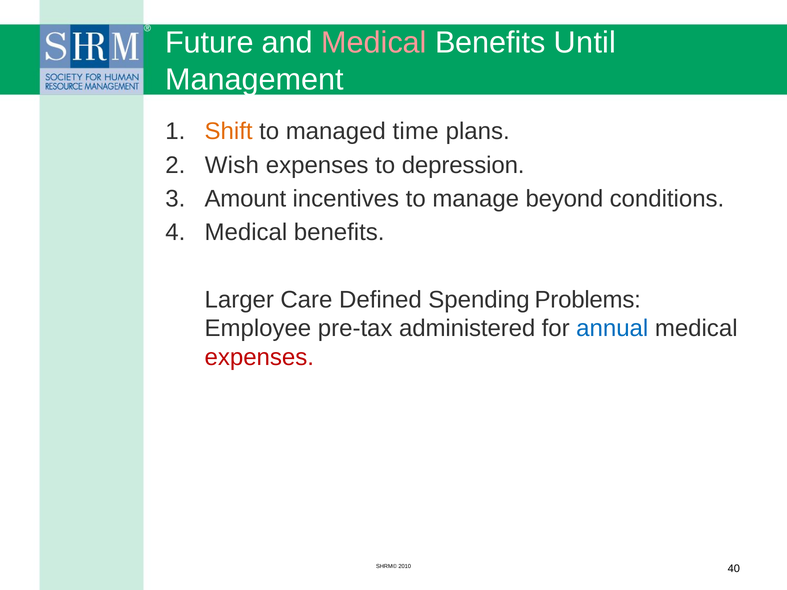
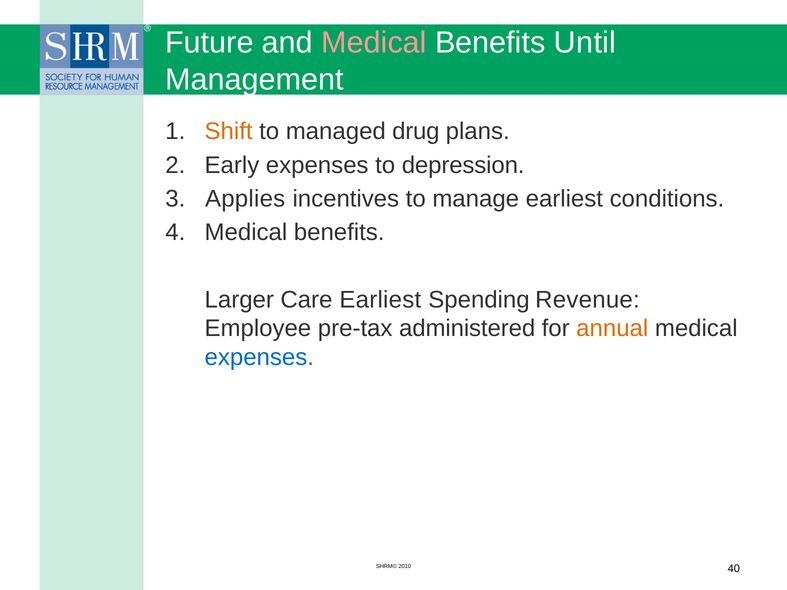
time: time -> drug (416, 132)
Wish: Wish -> Early (232, 165)
Amount: Amount -> Applies (245, 199)
manage beyond: beyond -> earliest (564, 199)
Care Defined: Defined -> Earliest (380, 300)
Problems: Problems -> Revenue (587, 300)
annual colour: blue -> orange (612, 329)
expenses colour: red -> blue (259, 357)
